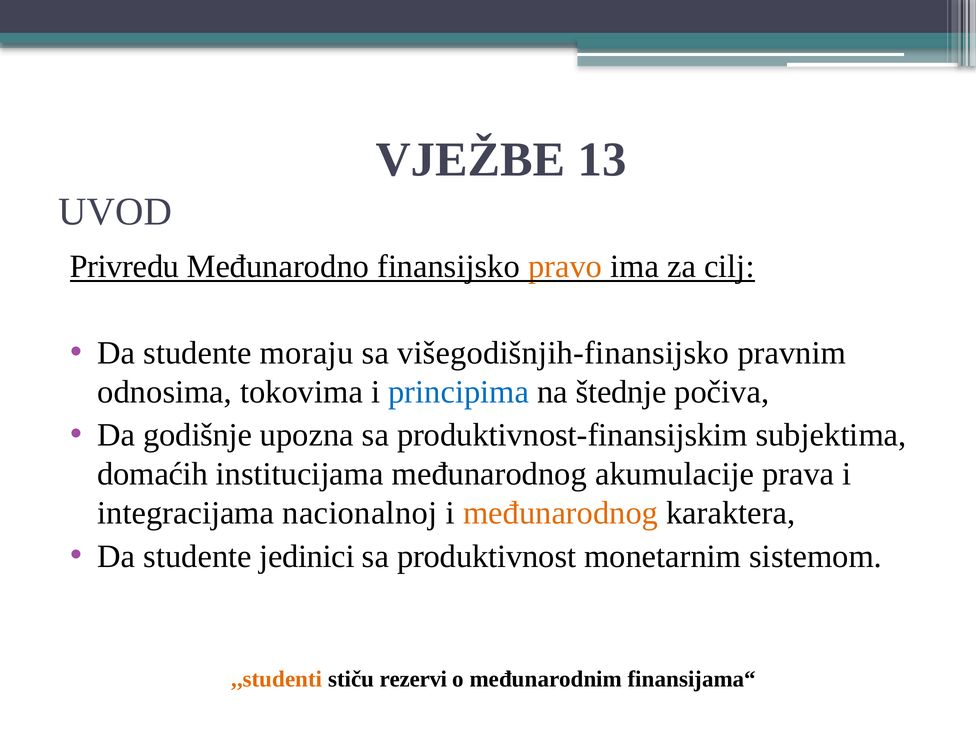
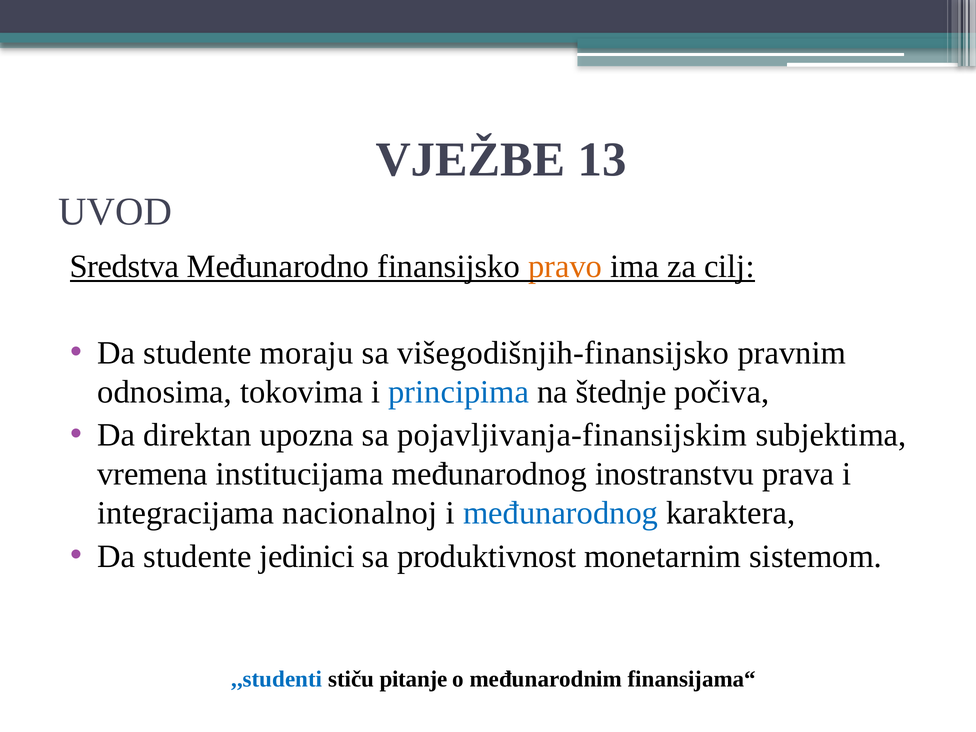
Privredu: Privredu -> Sredstva (124, 267)
godišnje: godišnje -> direktan (197, 435)
produktivnost-finansijskim: produktivnost-finansijskim -> pojavljivanja-finansijskim (572, 435)
domaćih: domaćih -> vremena (153, 474)
akumulacije: akumulacije -> inostranstvu (675, 474)
međunarodnog colour: orange -> blue (561, 513)
,,studenti colour: orange -> blue (277, 679)
rezervi: rezervi -> pitanje (413, 679)
